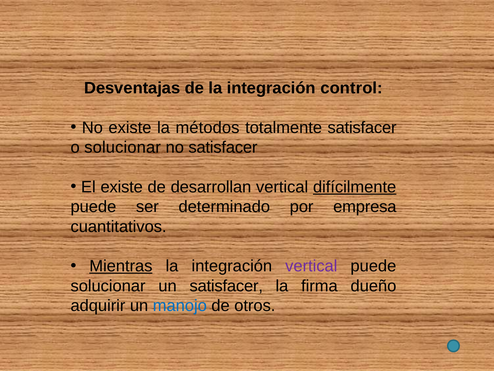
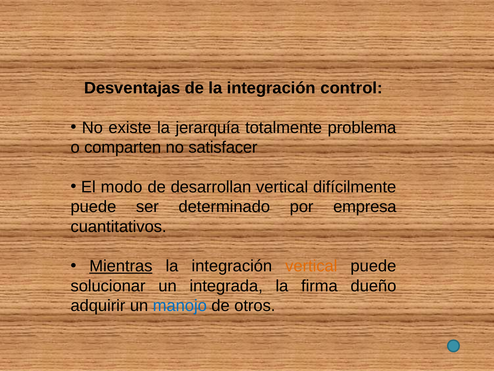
métodos: métodos -> jerarquía (208, 128)
totalmente satisfacer: satisfacer -> problema (362, 128)
o solucionar: solucionar -> comparten (123, 147)
El existe: existe -> modo (122, 187)
difícilmente underline: present -> none (355, 187)
vertical colour: purple -> orange (311, 266)
un satisfacer: satisfacer -> integrada (226, 286)
